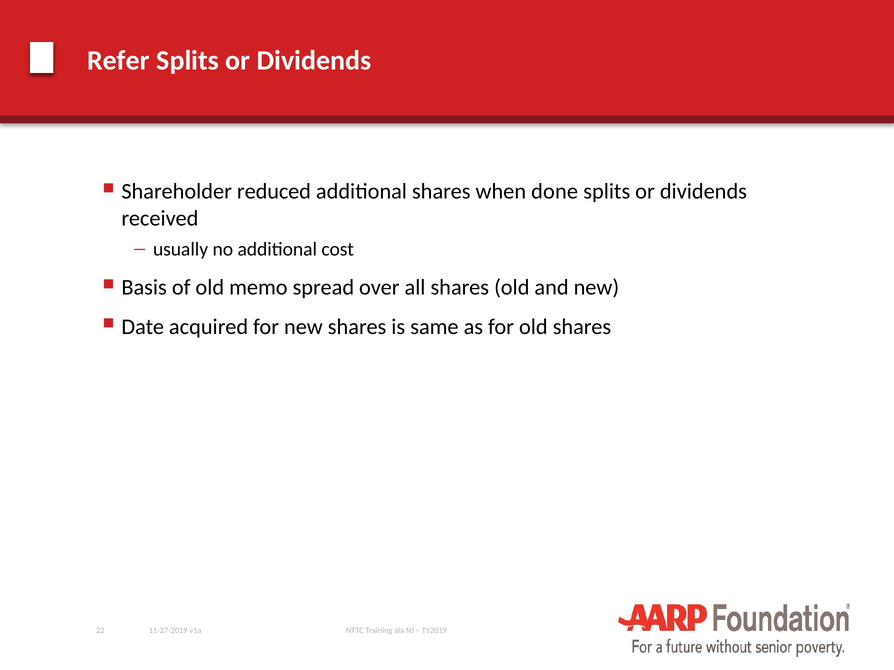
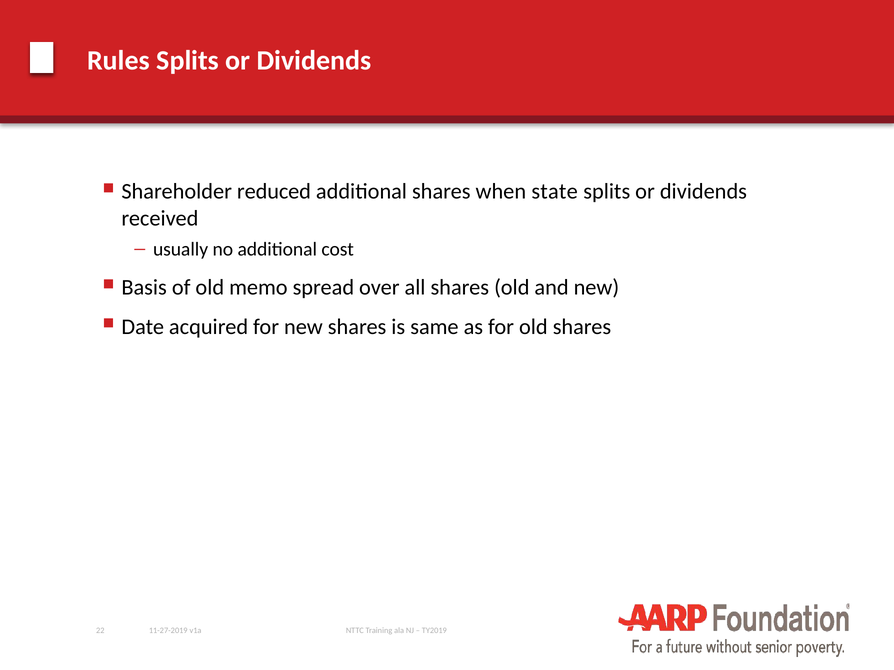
Refer: Refer -> Rules (119, 61)
done: done -> state (555, 192)
